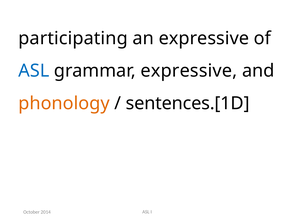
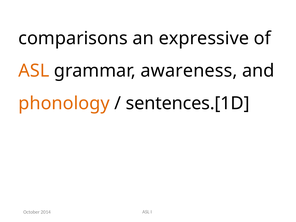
participating: participating -> comparisons (73, 38)
ASL colour: blue -> orange (34, 71)
grammar expressive: expressive -> awareness (189, 71)
